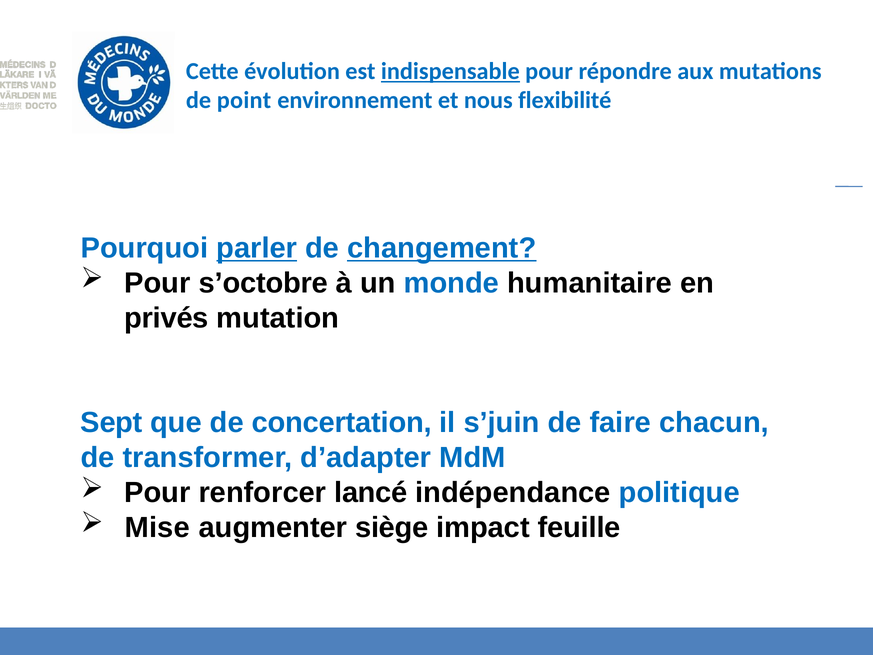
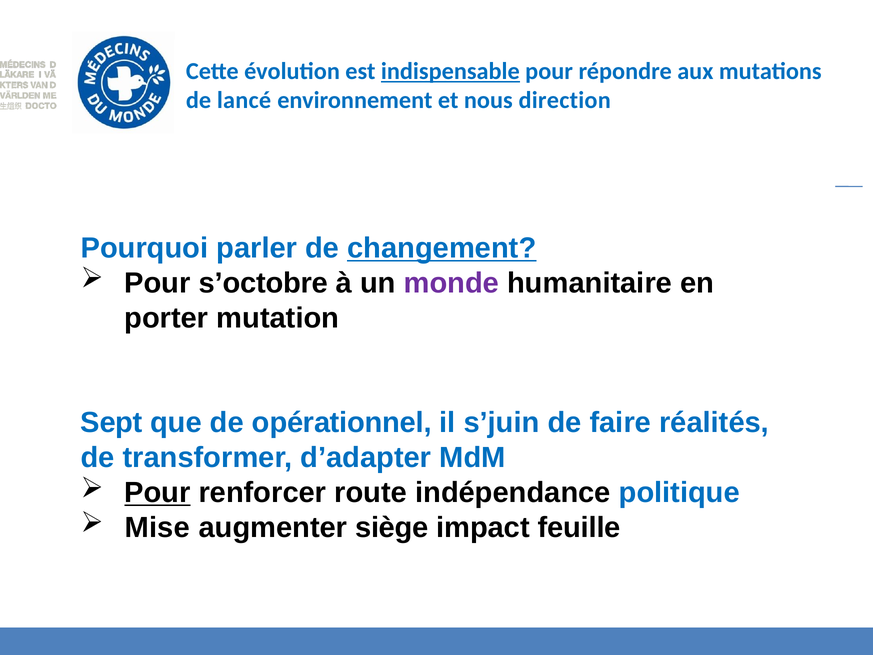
point: point -> lancé (244, 100)
flexibilité: flexibilité -> direction (565, 100)
parler underline: present -> none (257, 248)
monde colour: blue -> purple (451, 283)
privés: privés -> porter (166, 318)
concertation: concertation -> opérationnel (342, 423)
chacun: chacun -> réalités (714, 423)
Pour underline: none -> present (157, 492)
lancé: lancé -> route (371, 492)
